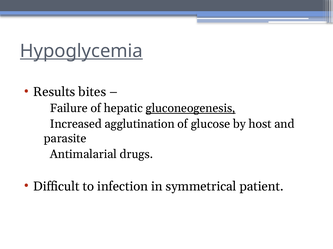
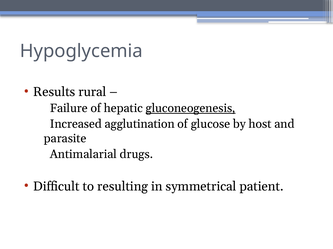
Hypoglycemia underline: present -> none (81, 51)
bites: bites -> rural (92, 92)
infection: infection -> resulting (123, 187)
